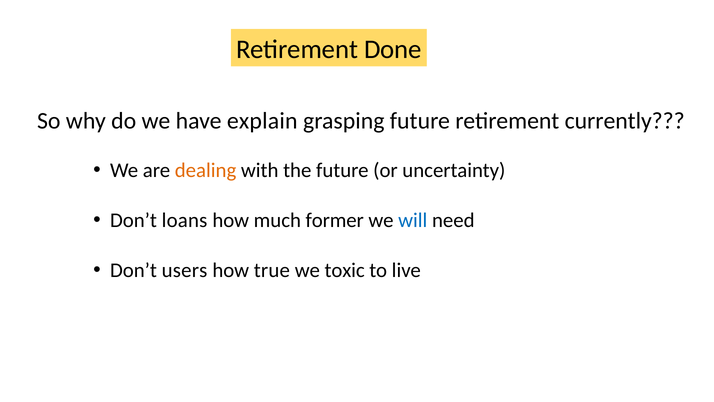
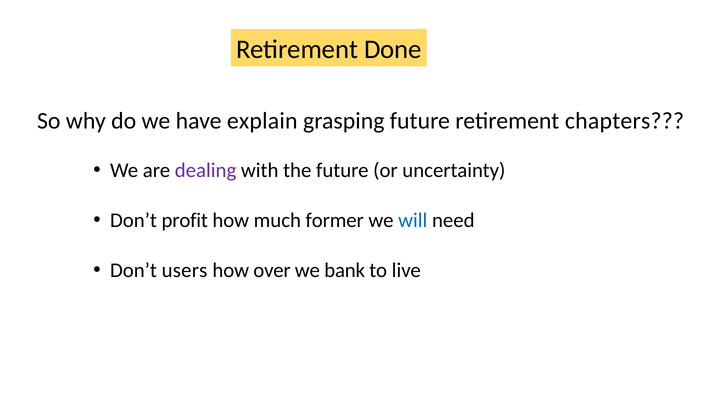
currently: currently -> chapters (625, 121)
dealing colour: orange -> purple (206, 170)
loans: loans -> profit (185, 220)
true: true -> over (272, 270)
toxic: toxic -> bank (345, 270)
